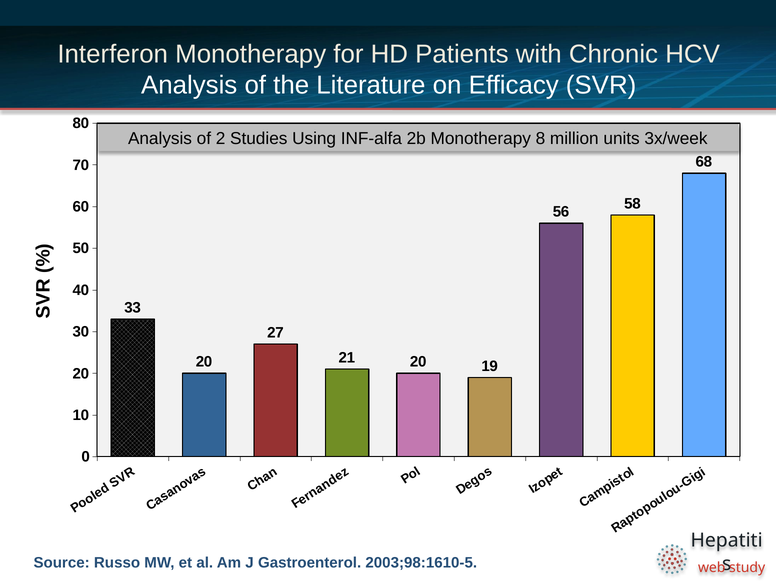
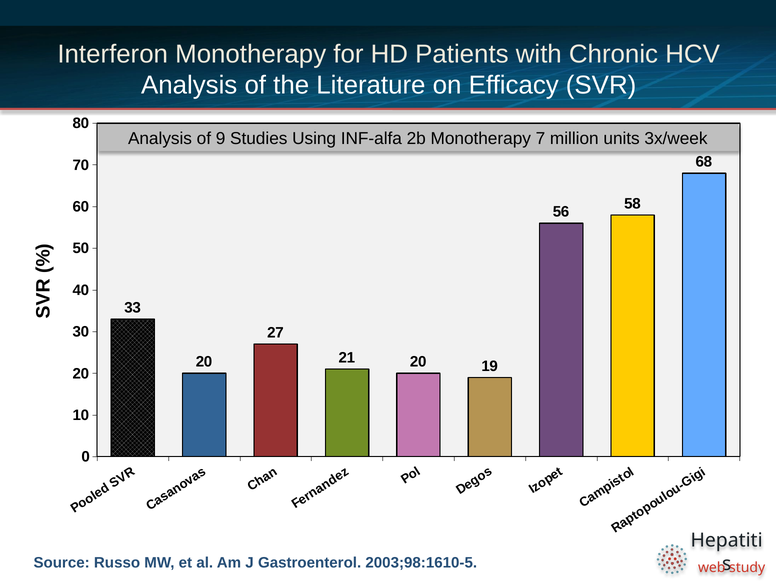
2: 2 -> 9 (221, 139)
8: 8 -> 7 (540, 139)
